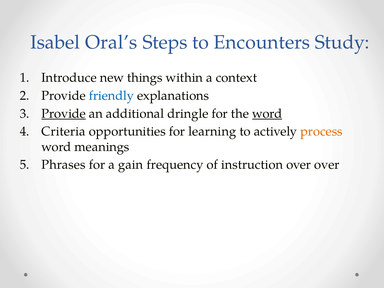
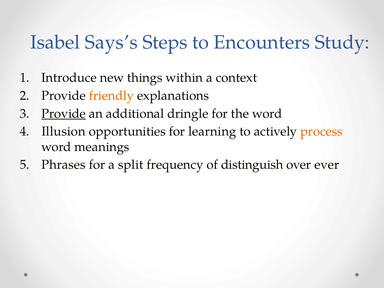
Oral’s: Oral’s -> Says’s (111, 42)
friendly colour: blue -> orange (111, 96)
word underline: present -> none (267, 114)
Criteria: Criteria -> Illusion (64, 131)
gain: gain -> split (131, 165)
instruction: instruction -> distinguish (252, 165)
over over: over -> ever (327, 165)
